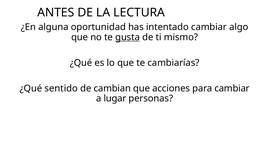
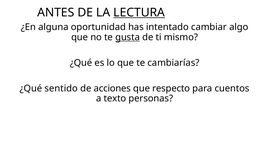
LECTURA underline: none -> present (139, 13)
cambian: cambian -> acciones (112, 89)
acciones: acciones -> respecto (171, 89)
para cambiar: cambiar -> cuentos (232, 89)
lugar: lugar -> texto (115, 99)
